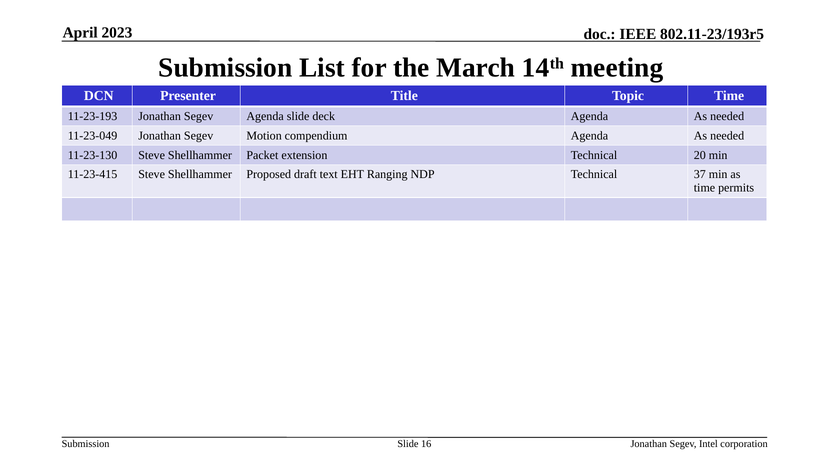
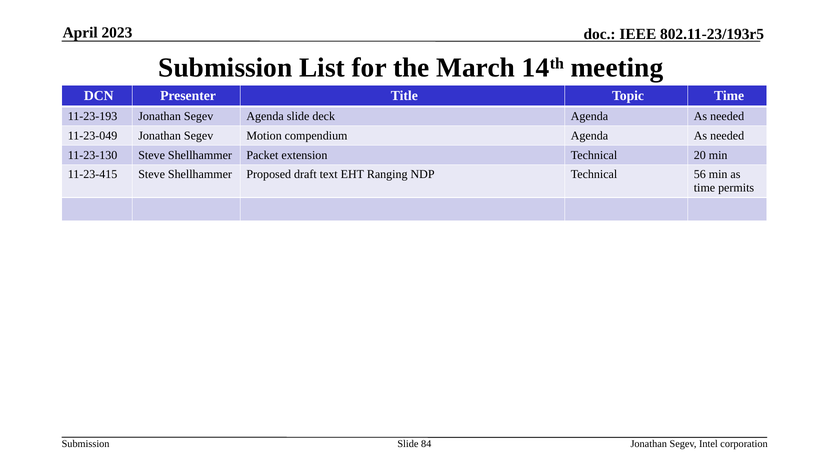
37: 37 -> 56 (700, 174)
16: 16 -> 84 (426, 443)
